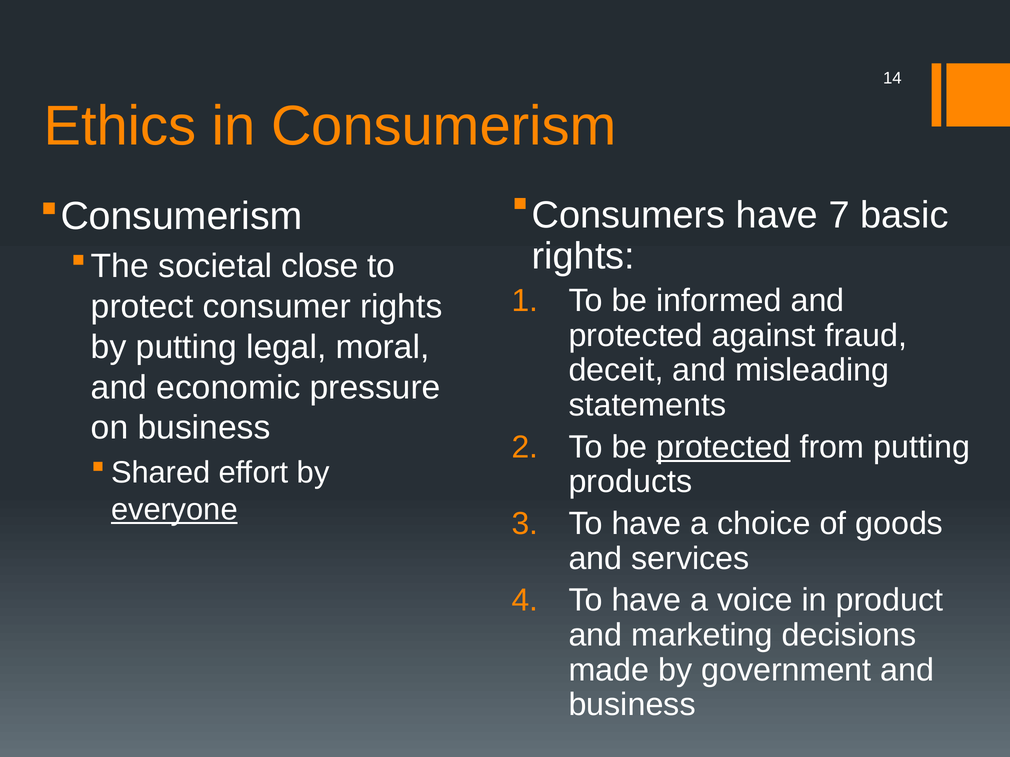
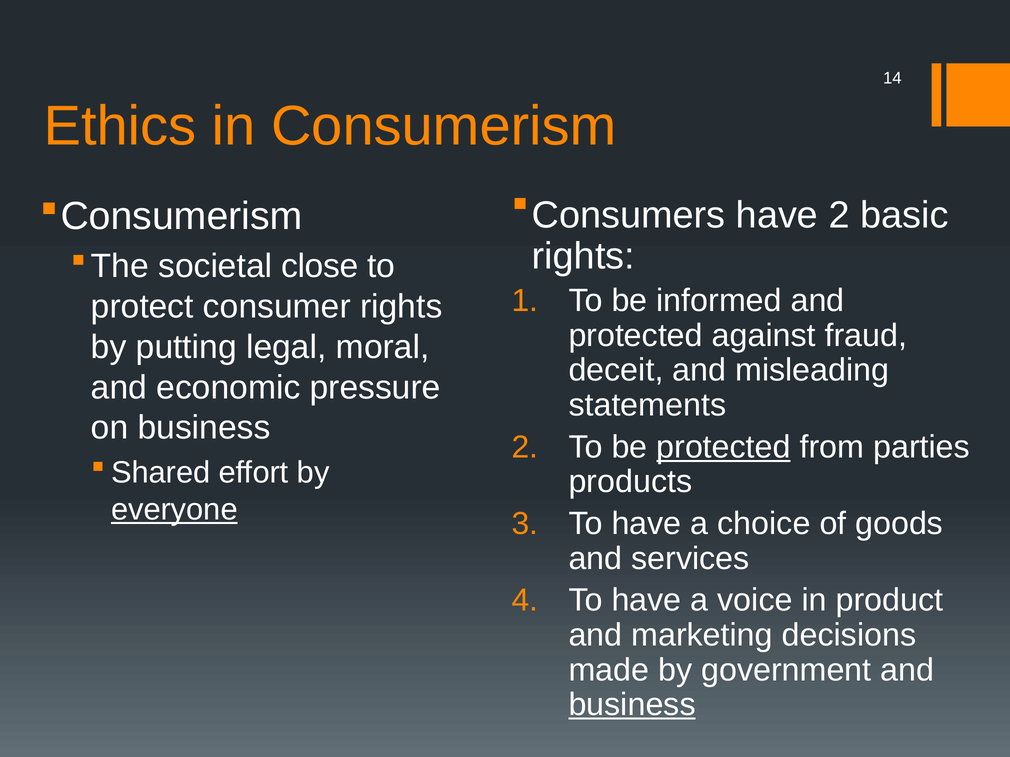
have 7: 7 -> 2 (839, 216)
from putting: putting -> parties (922, 447)
business underline: none -> present (632, 705)
